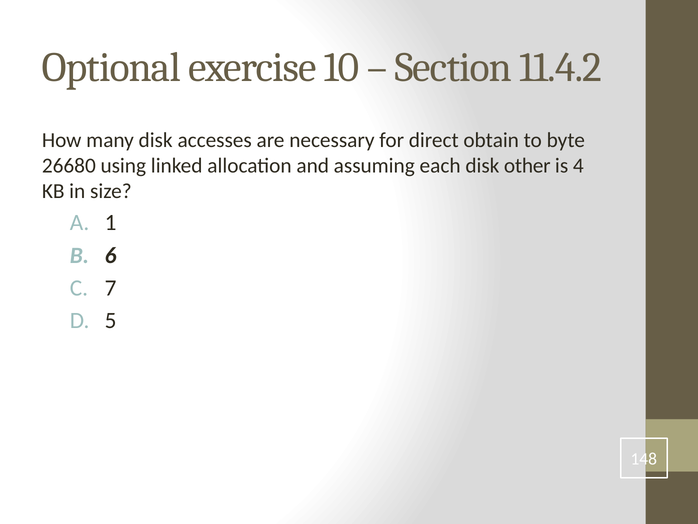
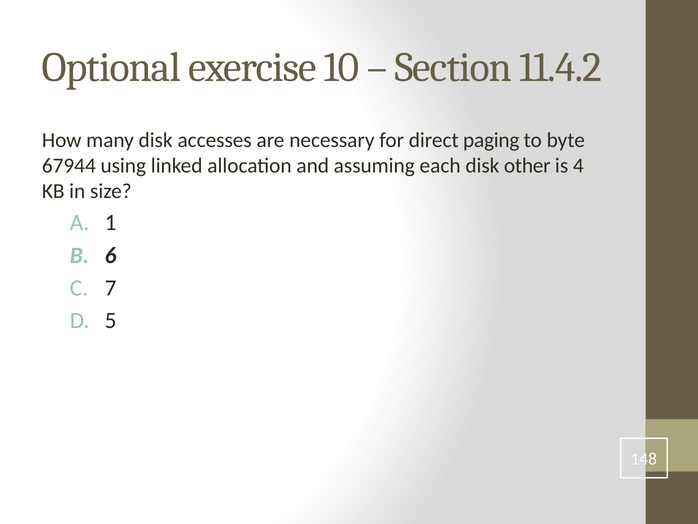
obtain: obtain -> paging (491, 140)
26680: 26680 -> 67944 (69, 165)
